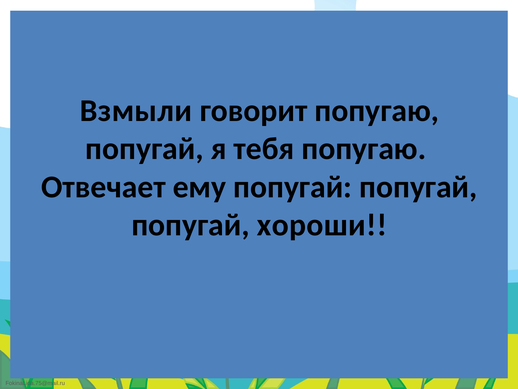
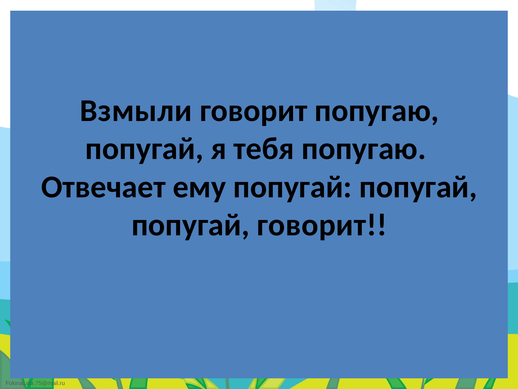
попугай хороши: хороши -> говорит (322, 225)
